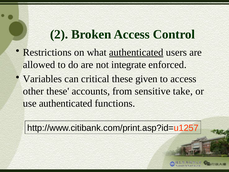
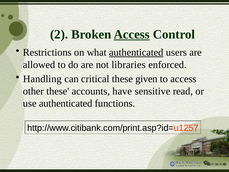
Access underline: none -> present (132, 34)
integrate: integrate -> libraries (129, 65)
Variables: Variables -> Handling (42, 79)
from: from -> have (122, 91)
take: take -> read (183, 91)
